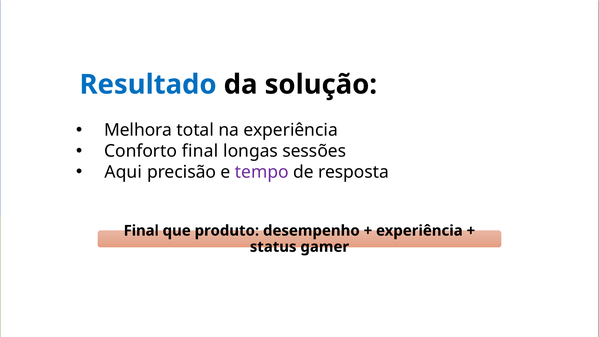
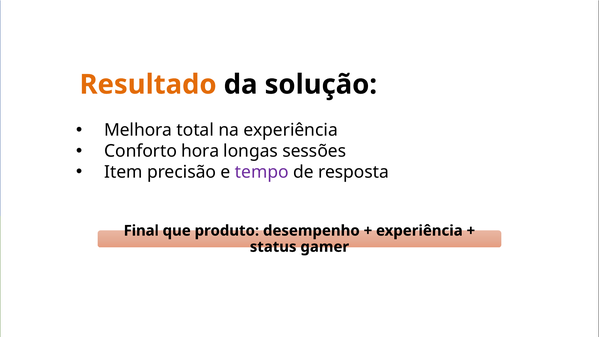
Resultado colour: blue -> orange (148, 85)
Conforto final: final -> hora (200, 151)
Aqui: Aqui -> Item (123, 172)
